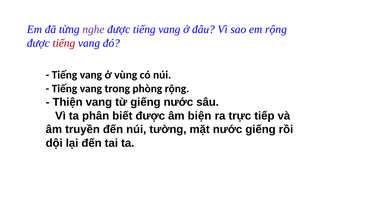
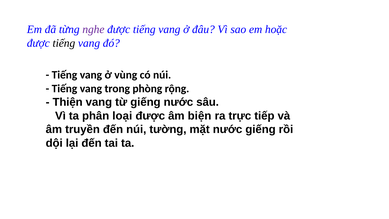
em rộng: rộng -> hoặc (276, 29)
tiếng colour: red -> black (64, 43)
biết: biết -> loại (122, 116)
